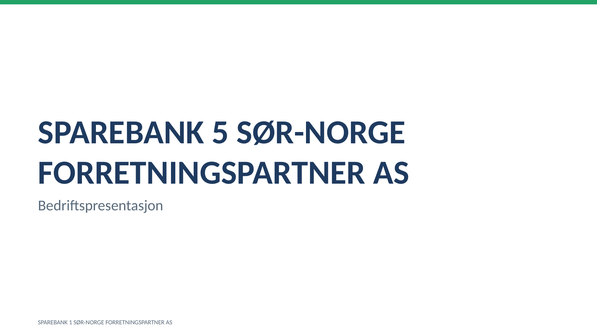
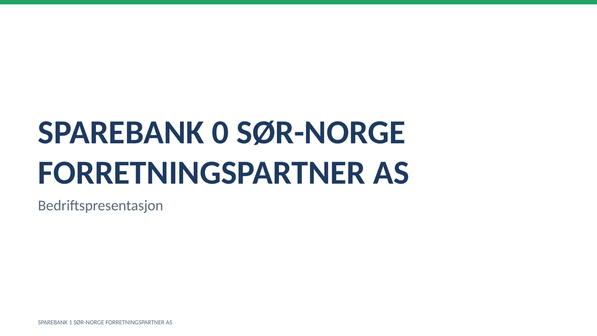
5: 5 -> 0 (220, 132)
